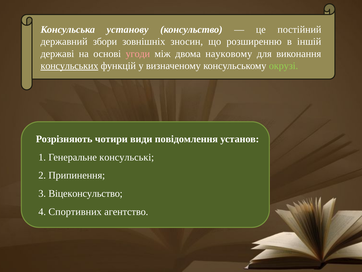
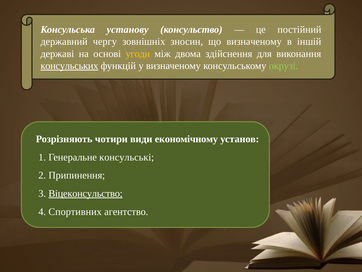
збори: збори -> чергу (105, 42)
що розширенню: розширенню -> визначеному (254, 42)
угоди colour: pink -> yellow (138, 54)
науковому: науковому -> здійснення (229, 54)
повідомлення: повідомлення -> економічному (186, 139)
Віцеконсульство underline: none -> present (86, 193)
